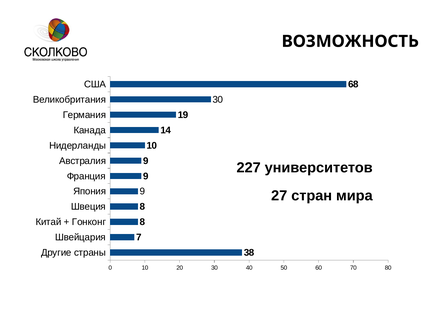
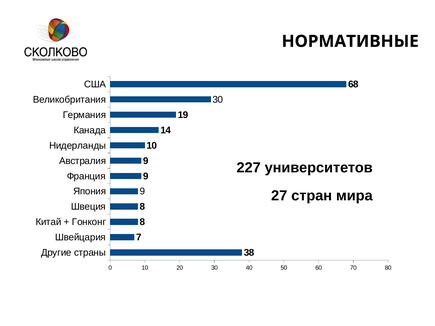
ВОЗМОЖНОСТЬ: ВОЗМОЖНОСТЬ -> НОРМАТИВНЫЕ (350, 41)
